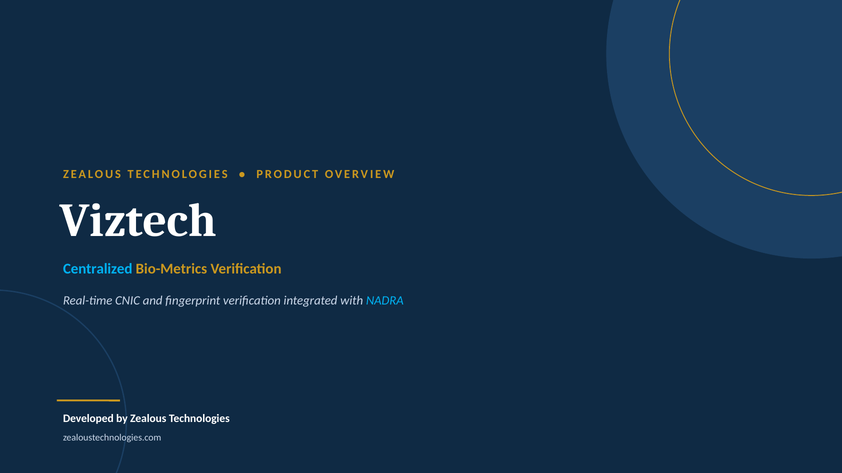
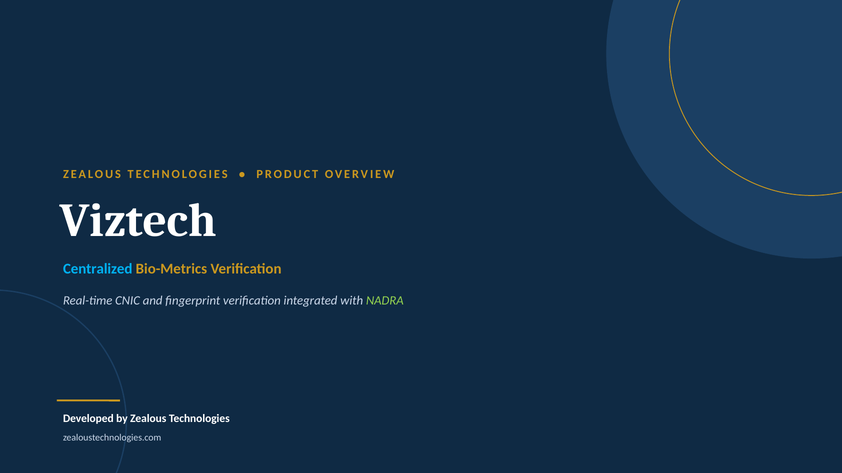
NADRA colour: light blue -> light green (385, 301)
